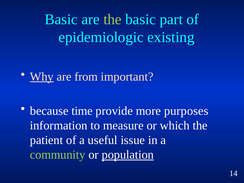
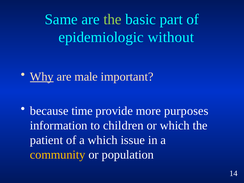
Basic: Basic -> Same (61, 19)
existing: existing -> without (171, 37)
from: from -> male (86, 77)
measure: measure -> children (123, 125)
a useful: useful -> which (103, 140)
community colour: light green -> yellow (58, 155)
population underline: present -> none (128, 155)
